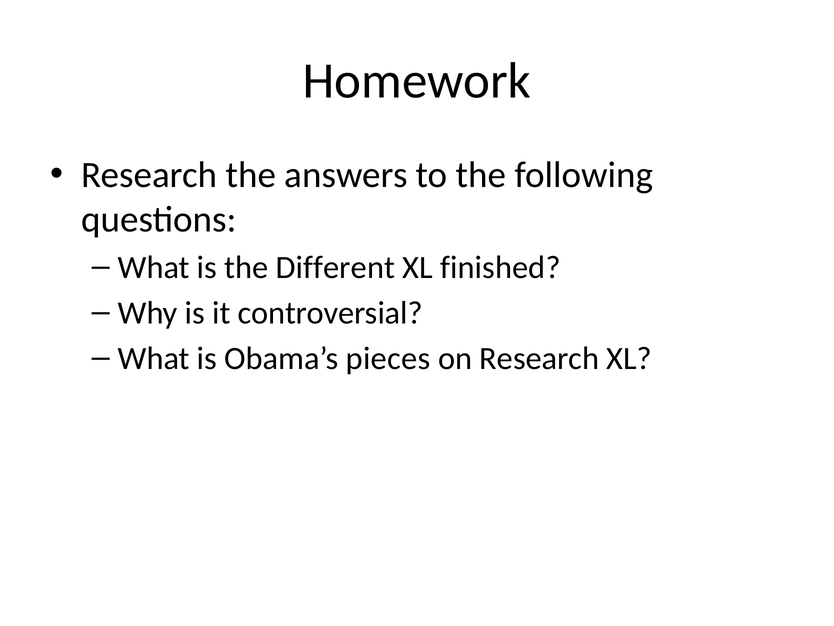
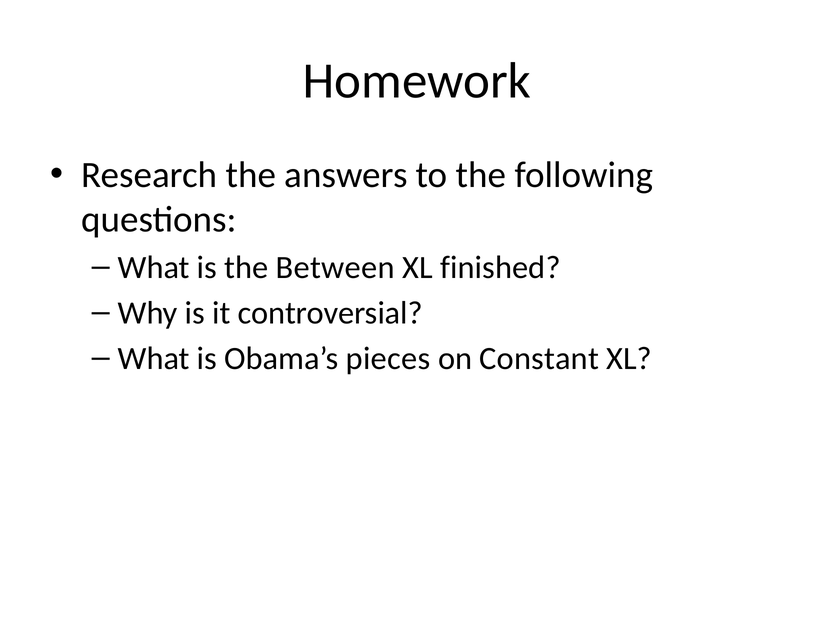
Different: Different -> Between (335, 267)
on Research: Research -> Constant (539, 358)
